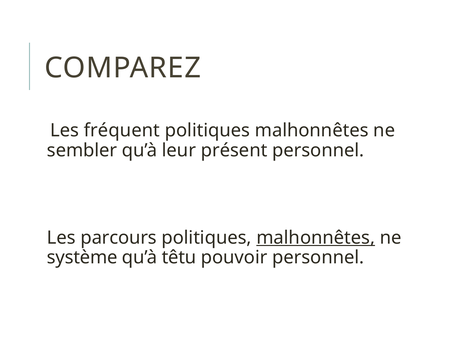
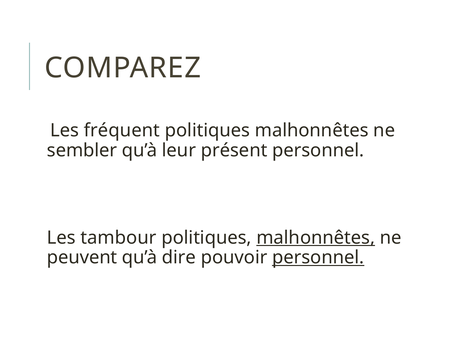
parcours: parcours -> tambour (119, 238)
système: système -> peuvent (82, 258)
têtu: têtu -> dire (179, 258)
personnel underline: none -> present (318, 258)
